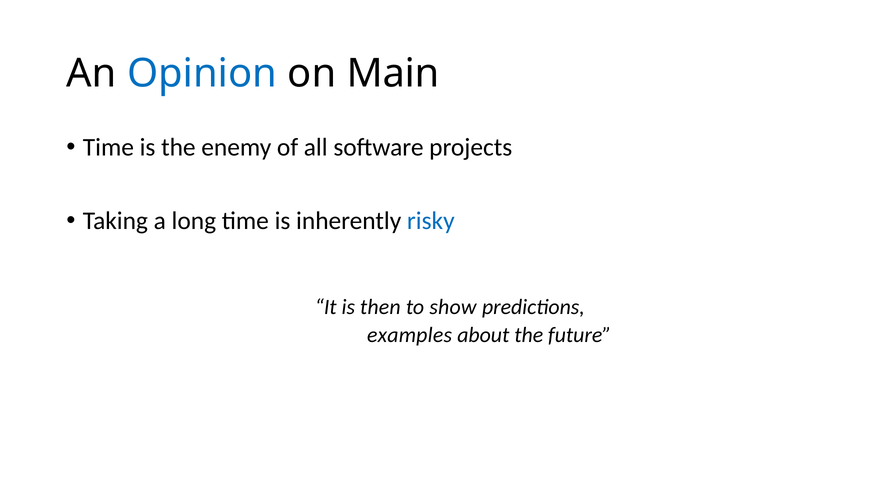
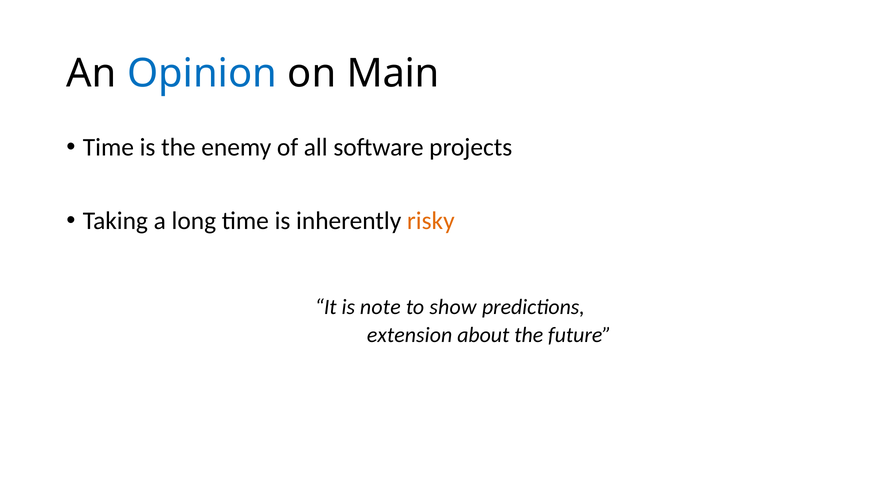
risky colour: blue -> orange (431, 221)
then: then -> note (380, 307)
examples: examples -> extension (410, 335)
